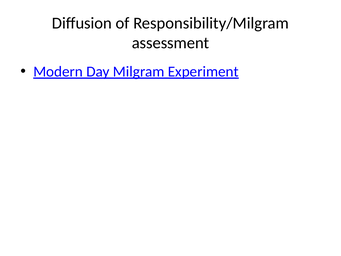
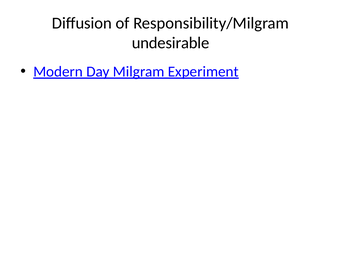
assessment: assessment -> undesirable (171, 43)
